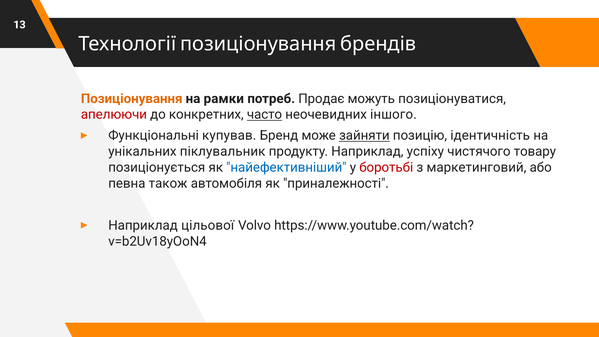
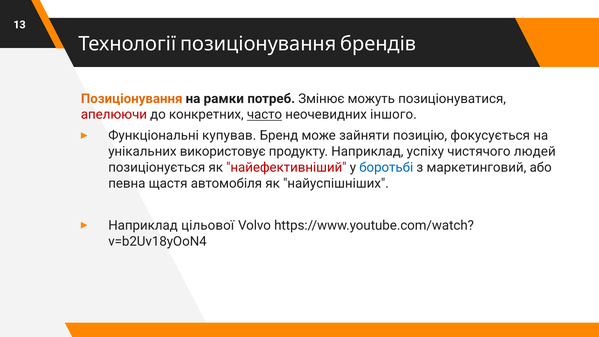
Продає: Продає -> Змінює (321, 99)
зайняти underline: present -> none (364, 136)
ідентичність: ідентичність -> фокусується (490, 136)
піклувальник: піклувальник -> використовує (223, 151)
товару: товару -> людей (535, 151)
найефективніший colour: blue -> red (286, 167)
боротьбі colour: red -> blue (386, 167)
також: також -> щастя (168, 183)
приналежності: приналежності -> найуспішніших (336, 183)
